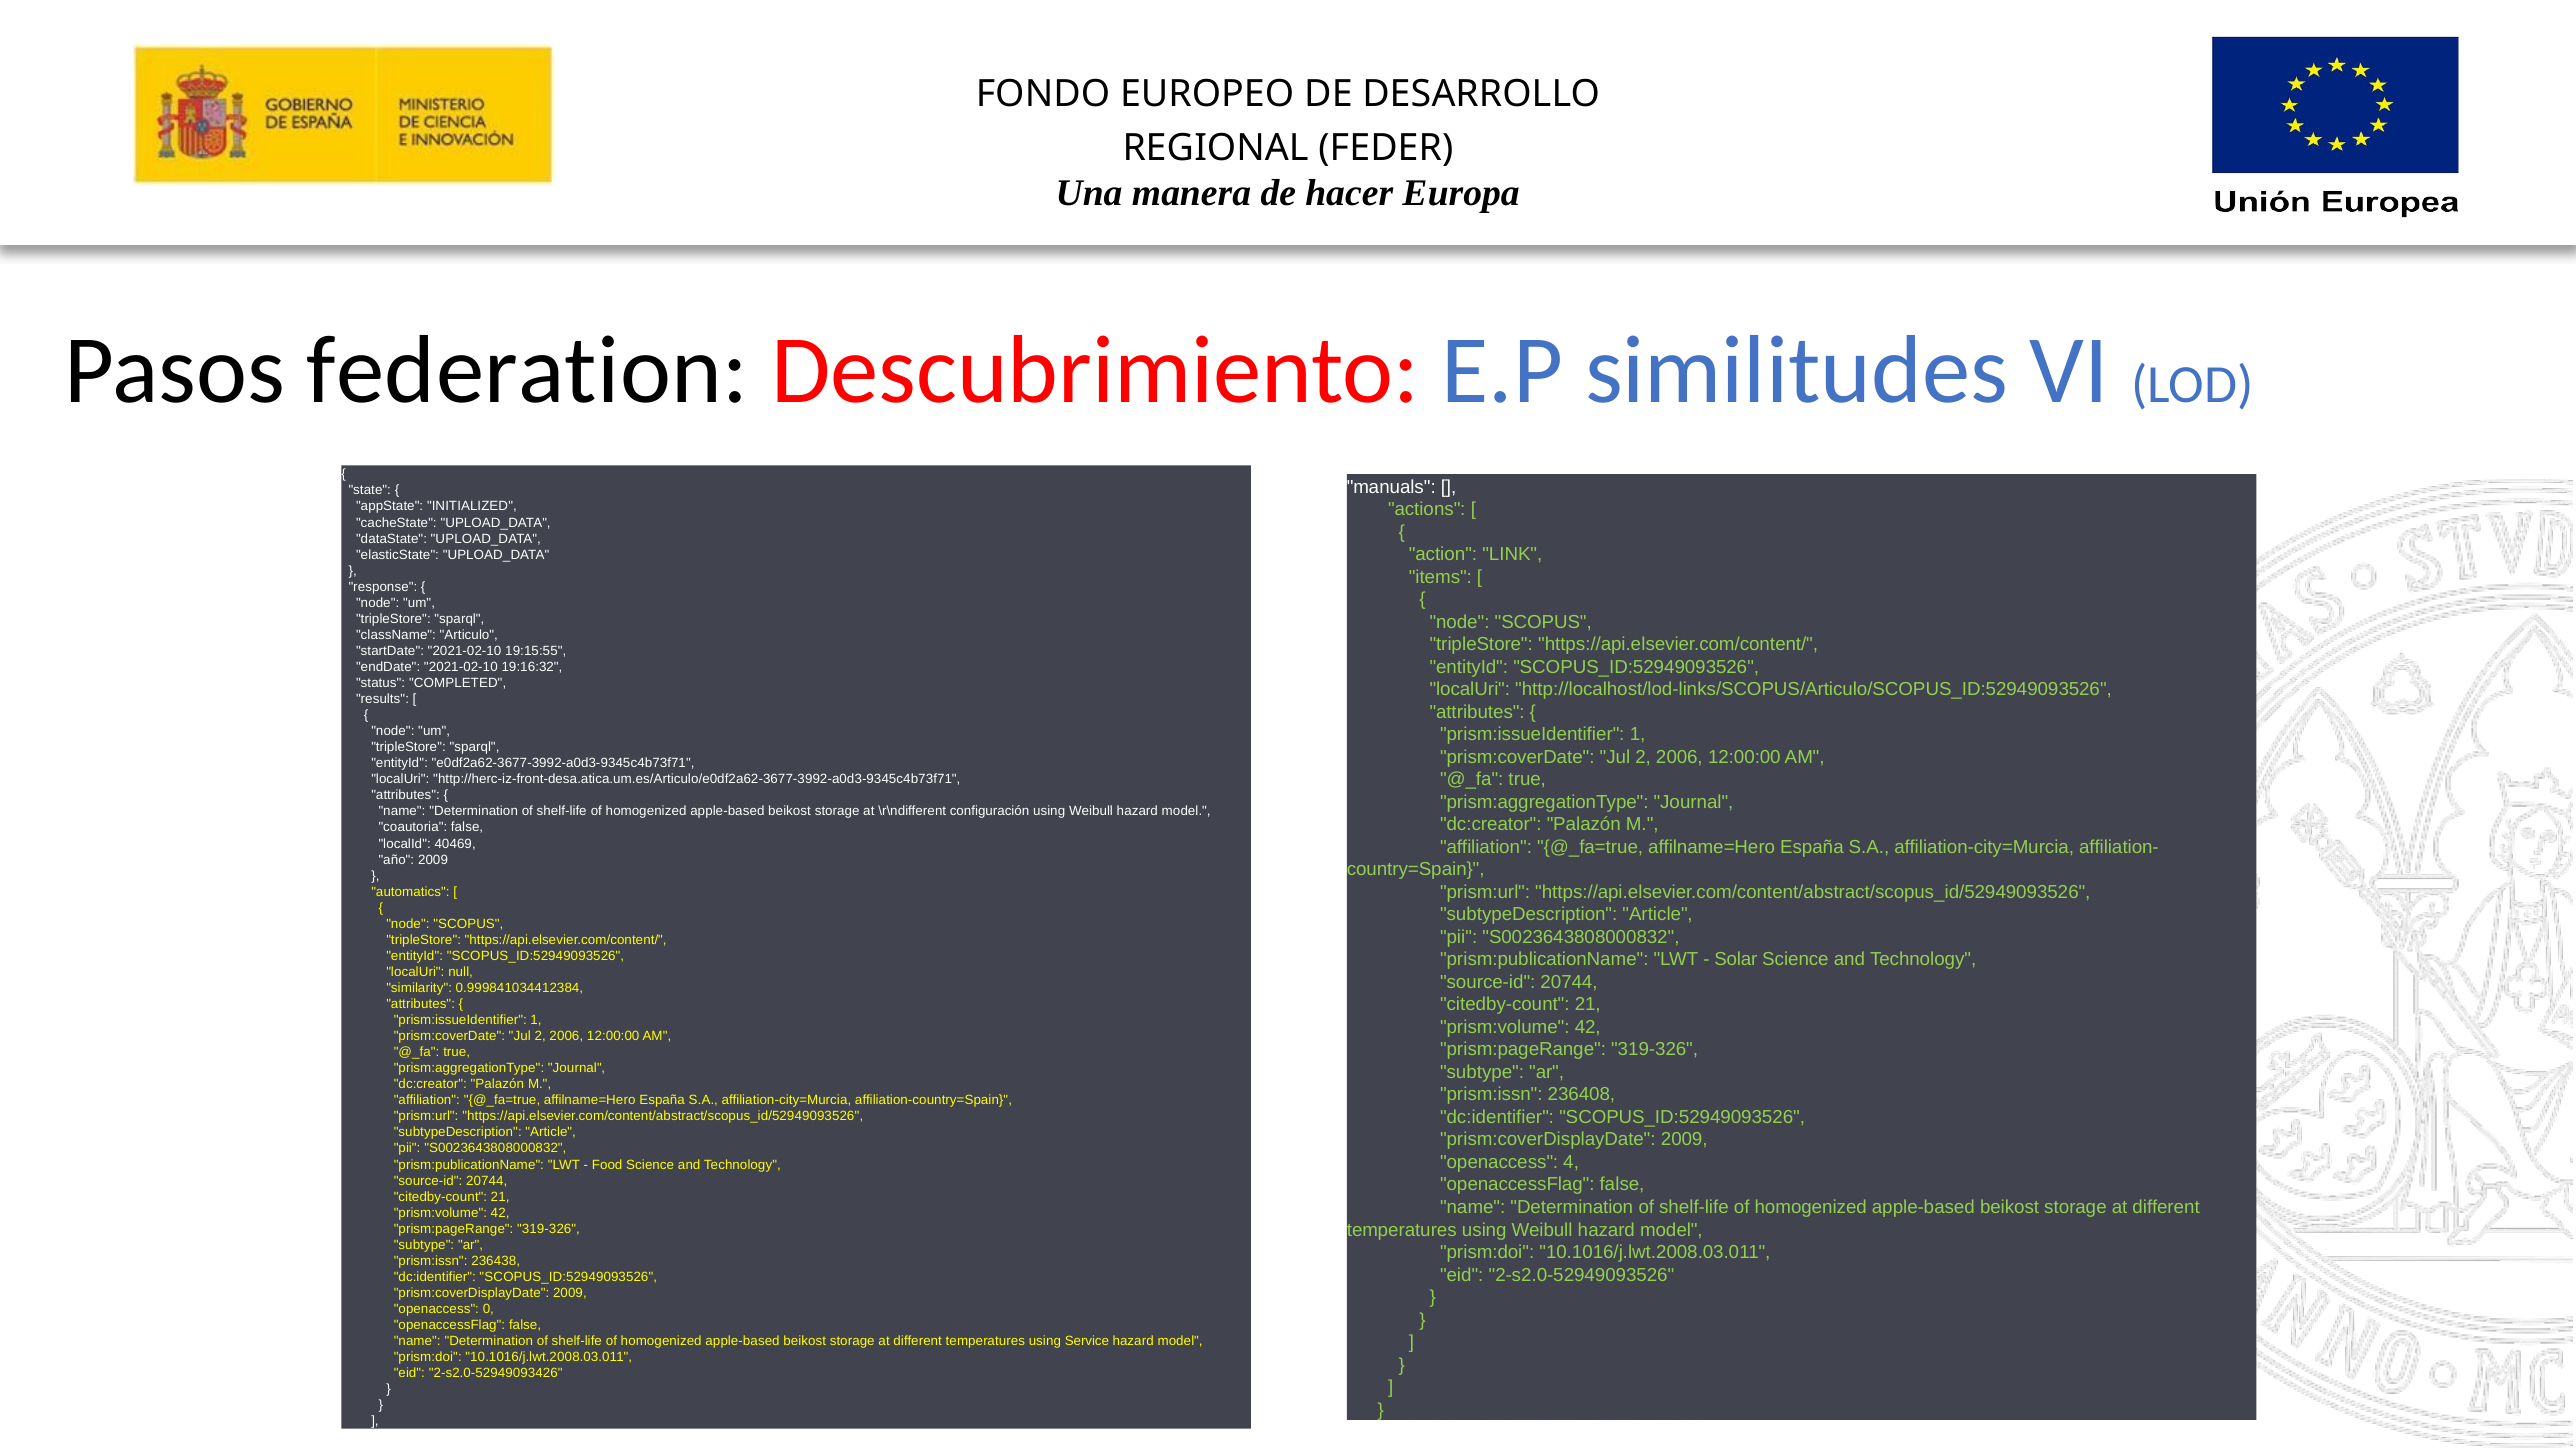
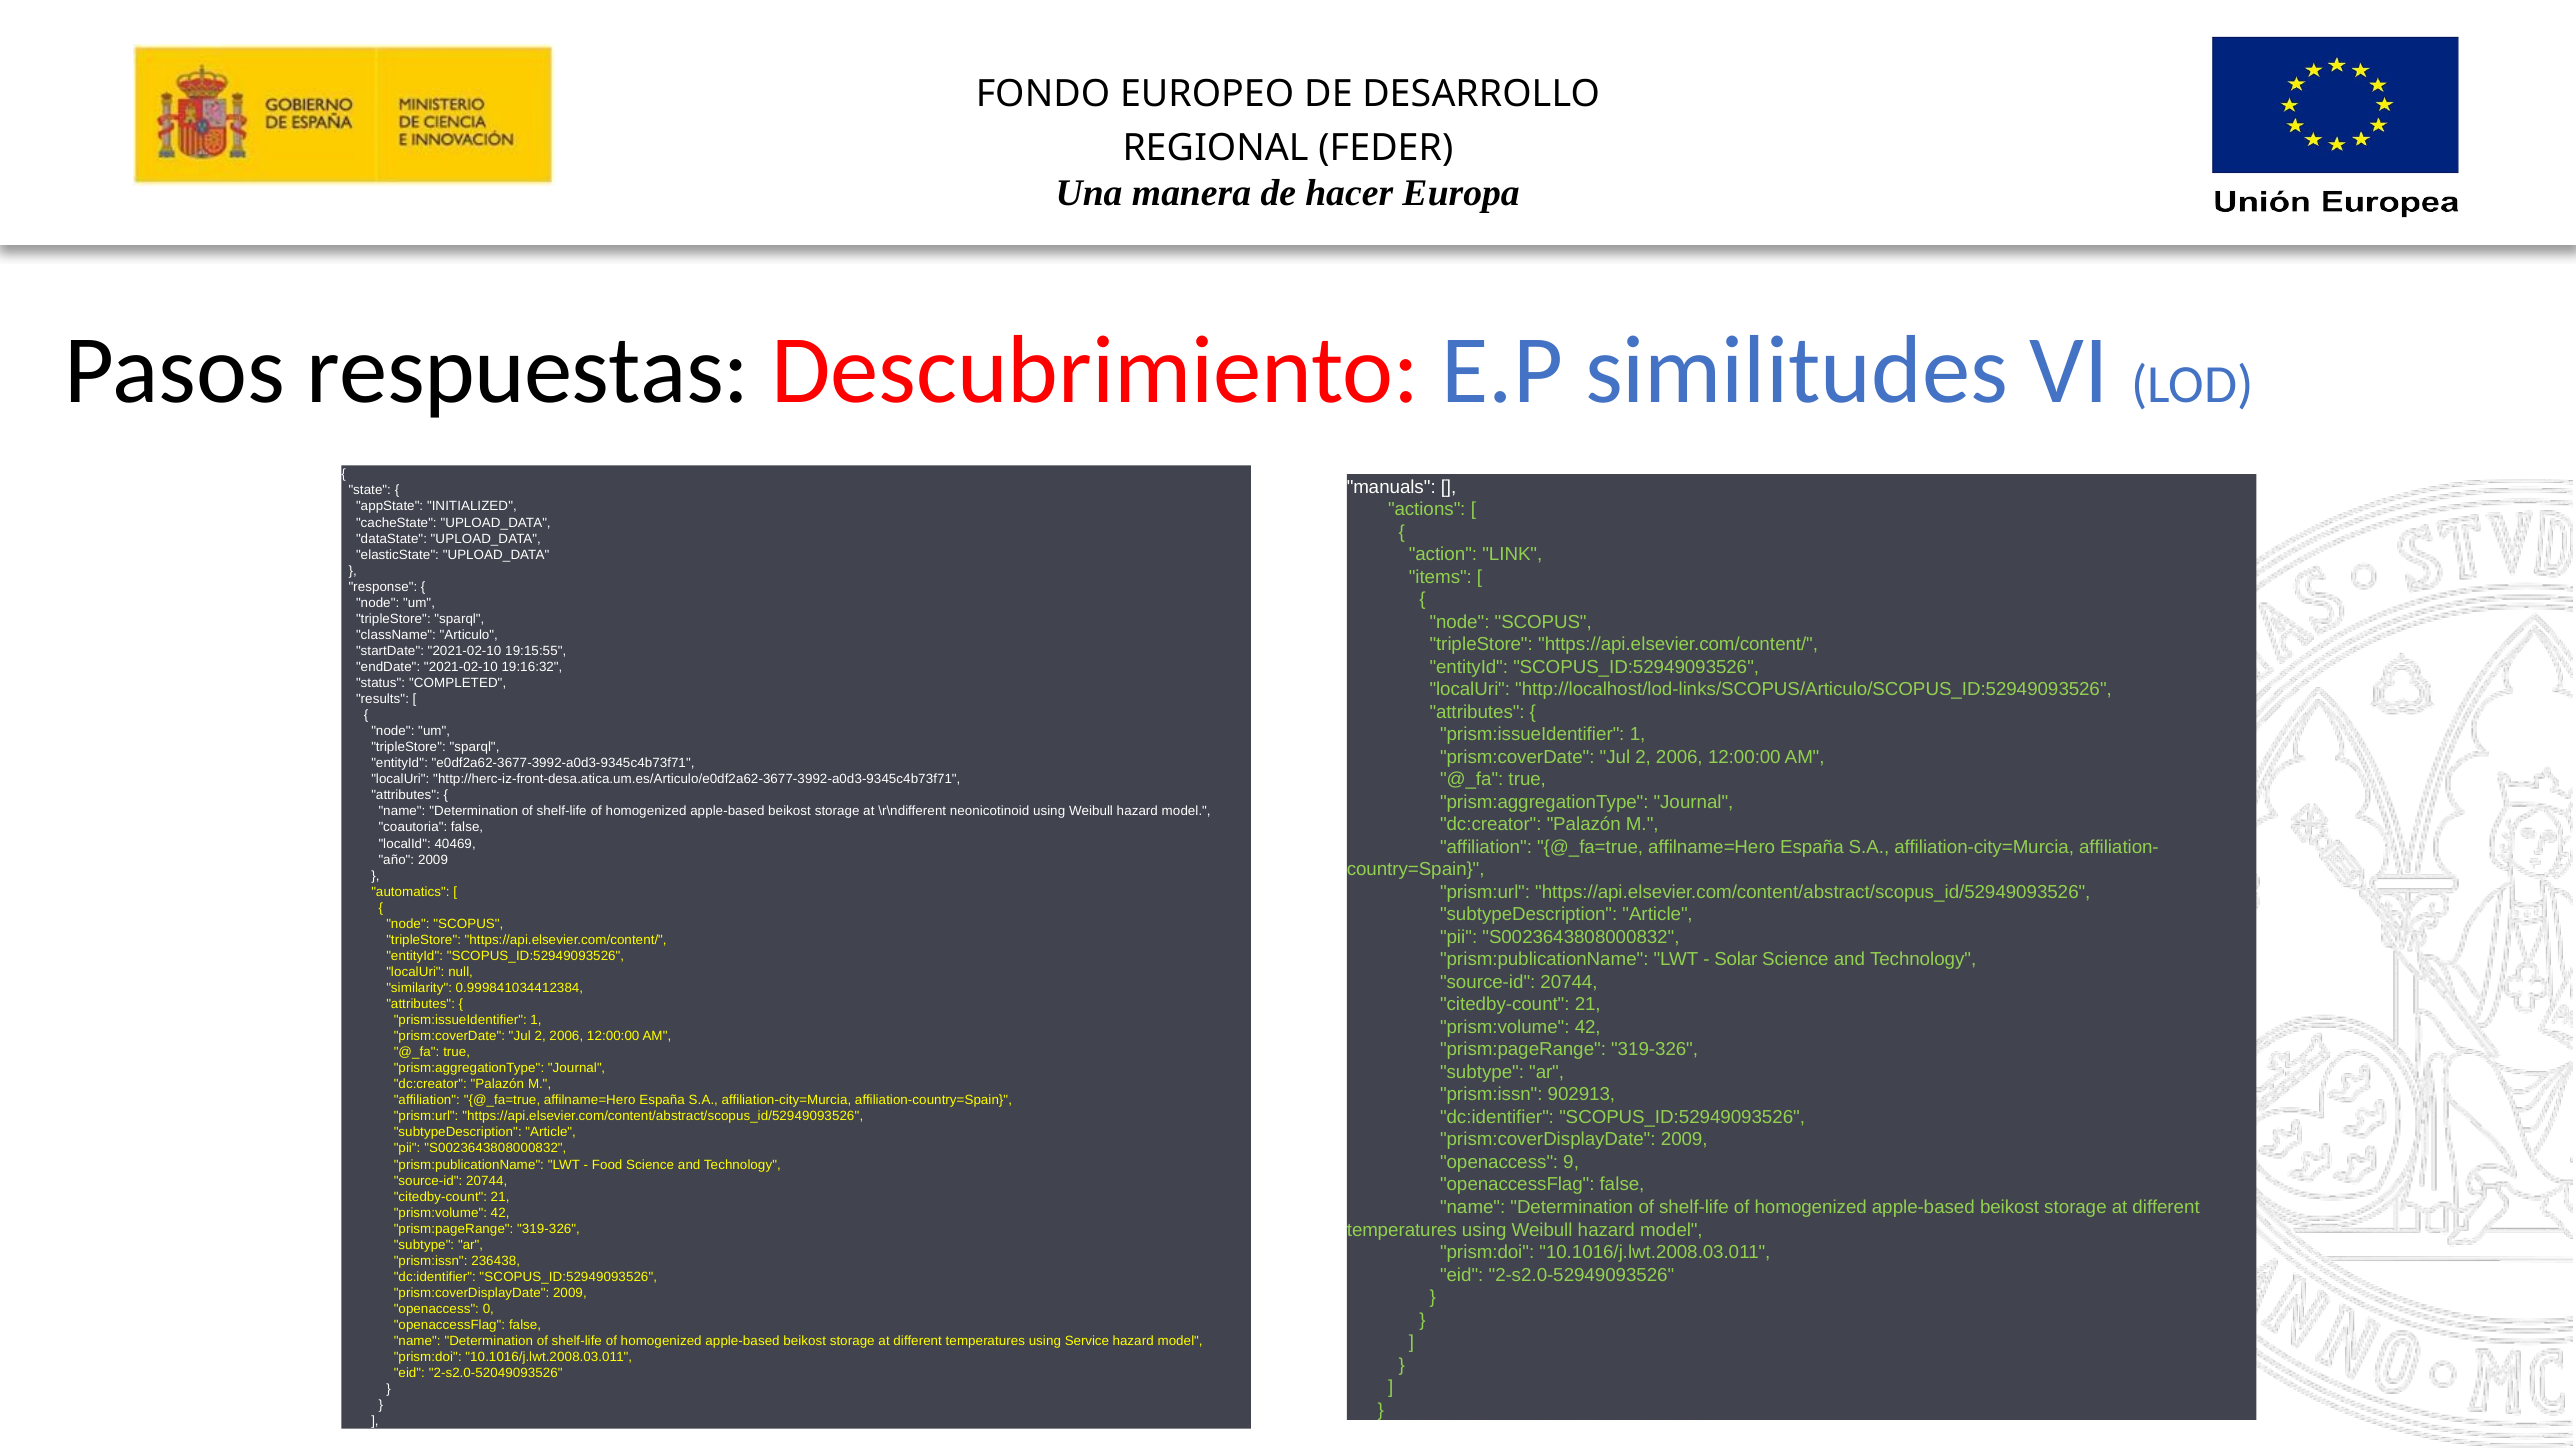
federation: federation -> respuestas (528, 371)
configuración: configuración -> neonicotinoid (990, 812)
236408: 236408 -> 902913 (1581, 1095)
4: 4 -> 9 (1571, 1162)
2-s2.0-52949093426: 2-s2.0-52949093426 -> 2-s2.0-52049093526 (496, 1373)
